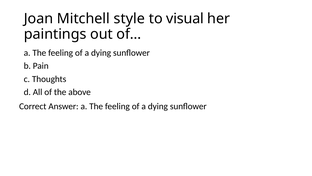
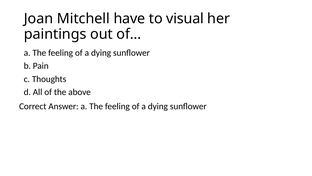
style: style -> have (129, 18)
